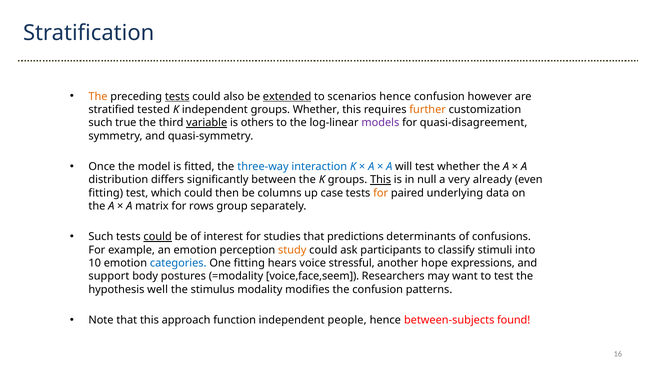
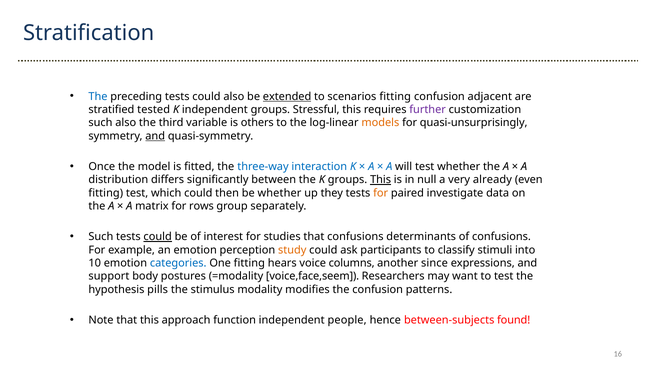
The colour: orange -> blue (98, 96)
tests underline: present -> none (177, 96)
scenarios hence: hence -> fitting (395, 96)
however: however -> adjacent (490, 96)
groups Whether: Whether -> Stressful (316, 110)
further colour: orange -> purple (428, 110)
such true: true -> also (126, 123)
variable underline: present -> none (207, 123)
models colour: purple -> orange (380, 123)
quasi-disagreement: quasi-disagreement -> quasi-unsurprisingly (474, 123)
and underline: none -> present (155, 136)
be columns: columns -> whether (279, 193)
case: case -> they (332, 193)
underlying: underlying -> investigate (455, 193)
that predictions: predictions -> confusions (355, 237)
stressful: stressful -> columns (352, 263)
hope: hope -> since (434, 263)
well: well -> pills (158, 290)
